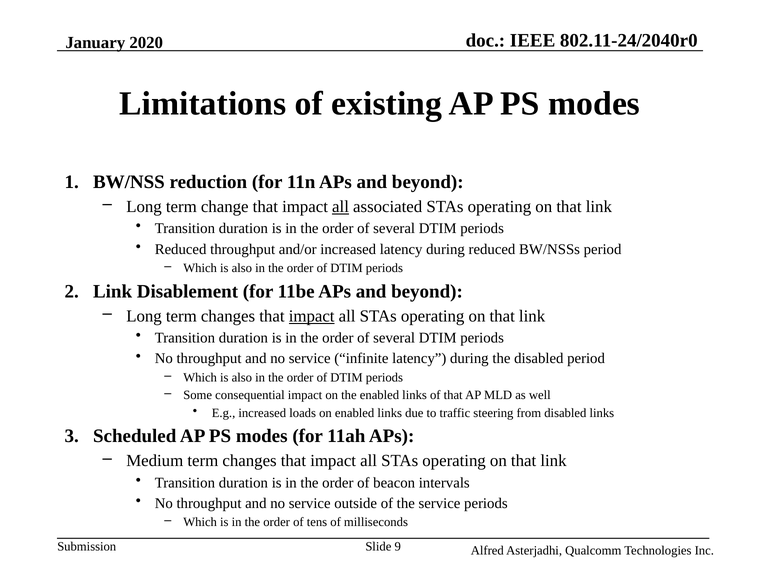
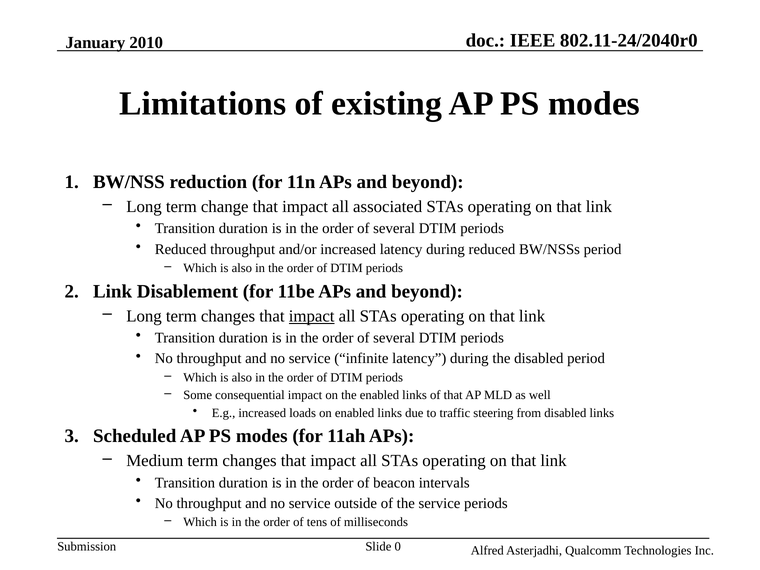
2020: 2020 -> 2010 (146, 43)
all underline: present -> none (341, 207)
9: 9 -> 0 (398, 547)
